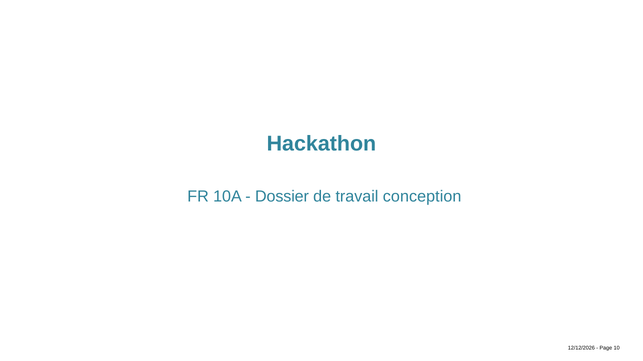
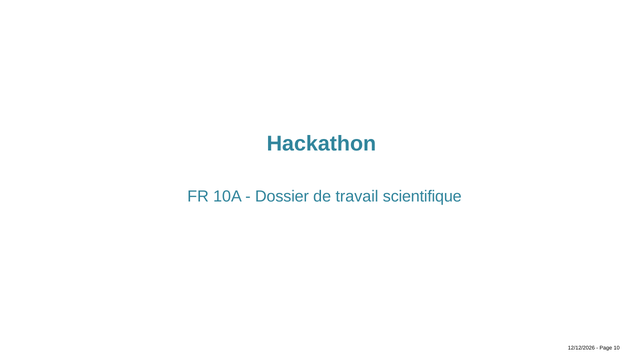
conception: conception -> scientifique (422, 197)
